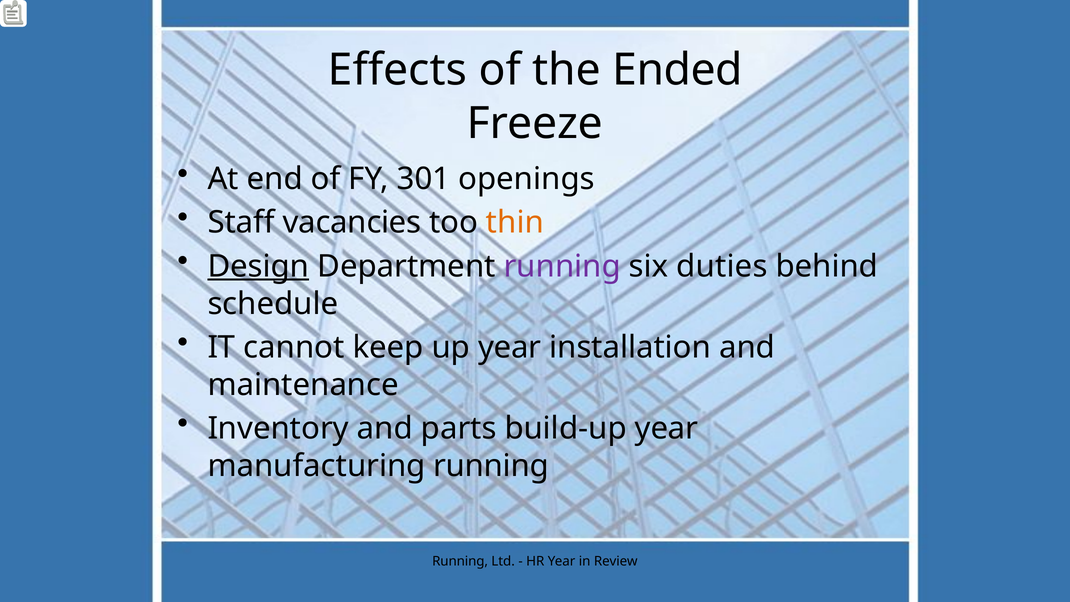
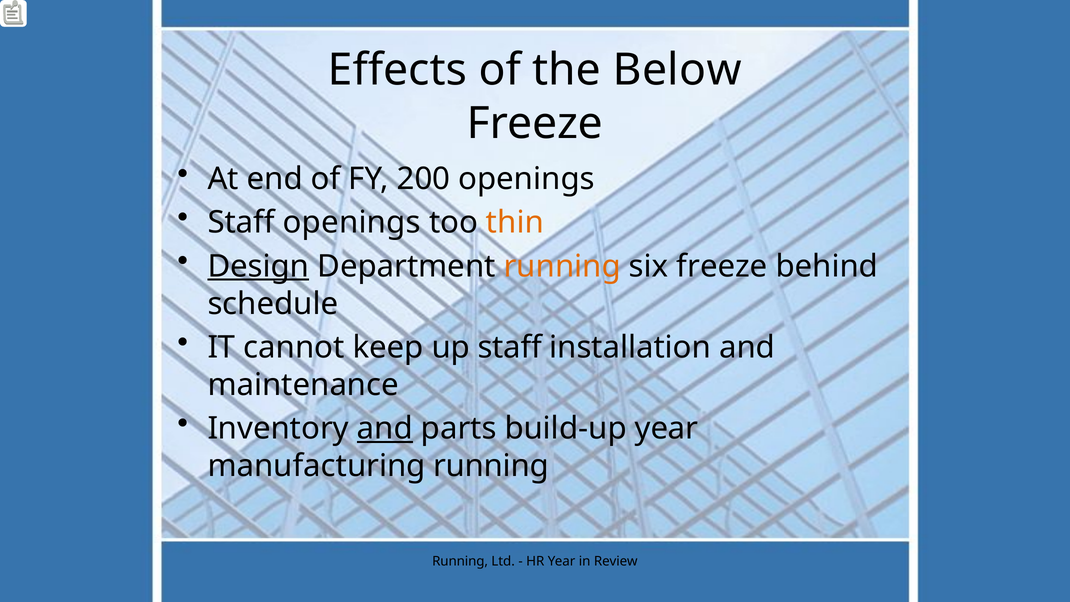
Ended: Ended -> Below (677, 70)
301: 301 -> 200 (424, 179)
Staff vacancies: vacancies -> openings (352, 222)
running colour: purple -> orange (562, 266)
six duties: duties -> freeze (722, 266)
up year: year -> staff (510, 347)
and underline: none -> present (385, 429)
